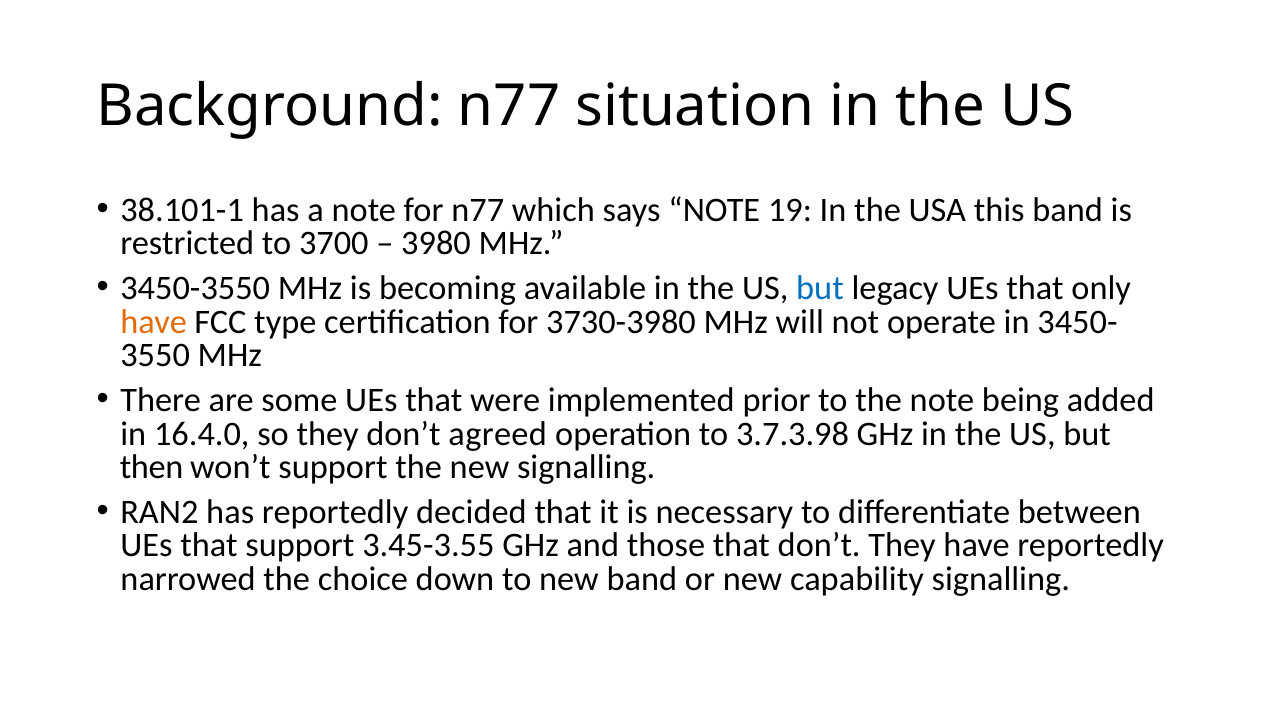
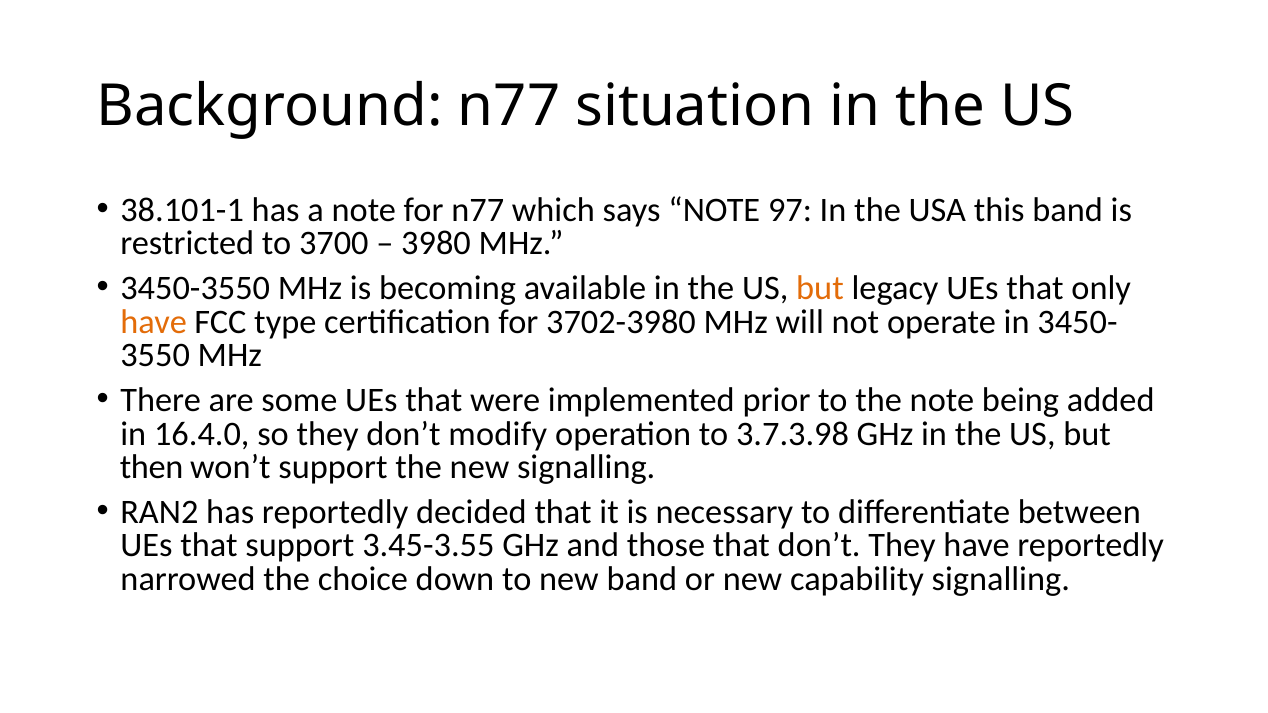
19: 19 -> 97 (790, 210)
but colour: blue -> orange (820, 289)
3730-3980: 3730-3980 -> 3702-3980 (621, 322)
agreed: agreed -> modify (498, 434)
